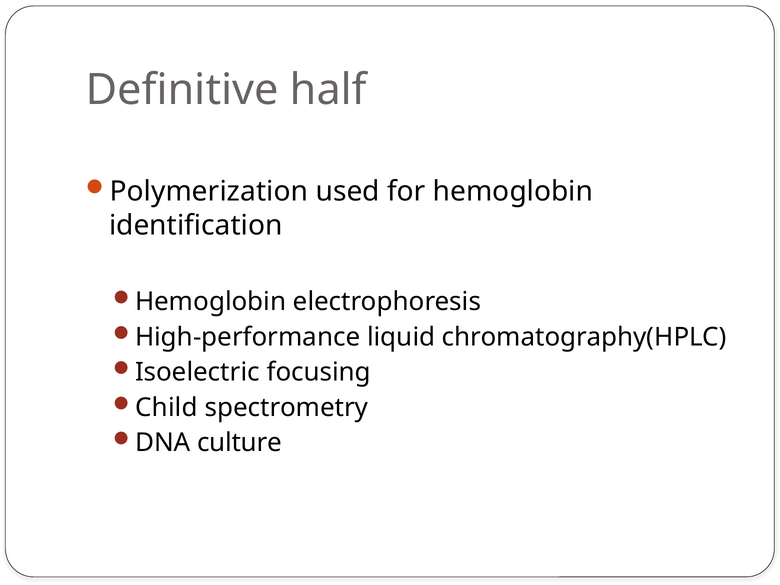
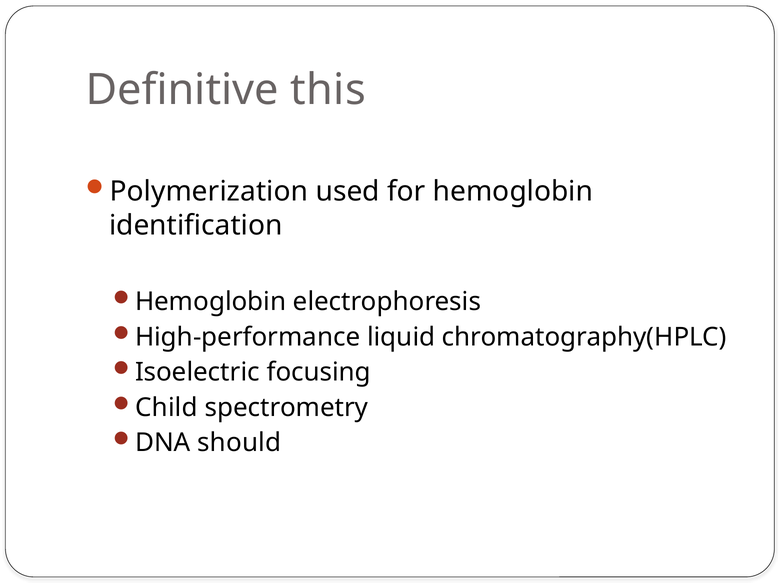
half: half -> this (328, 90)
culture: culture -> should (239, 443)
